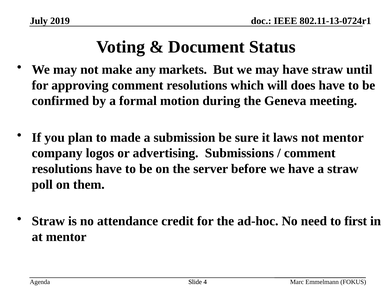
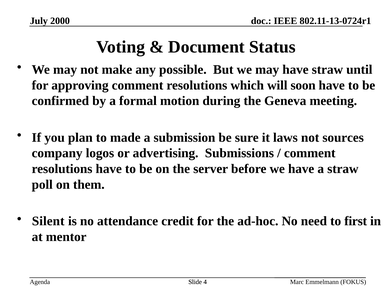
2019: 2019 -> 2000 (60, 21)
markets: markets -> possible (183, 70)
does: does -> soon (303, 85)
not mentor: mentor -> sources (343, 137)
Straw: Straw -> Silent (48, 221)
